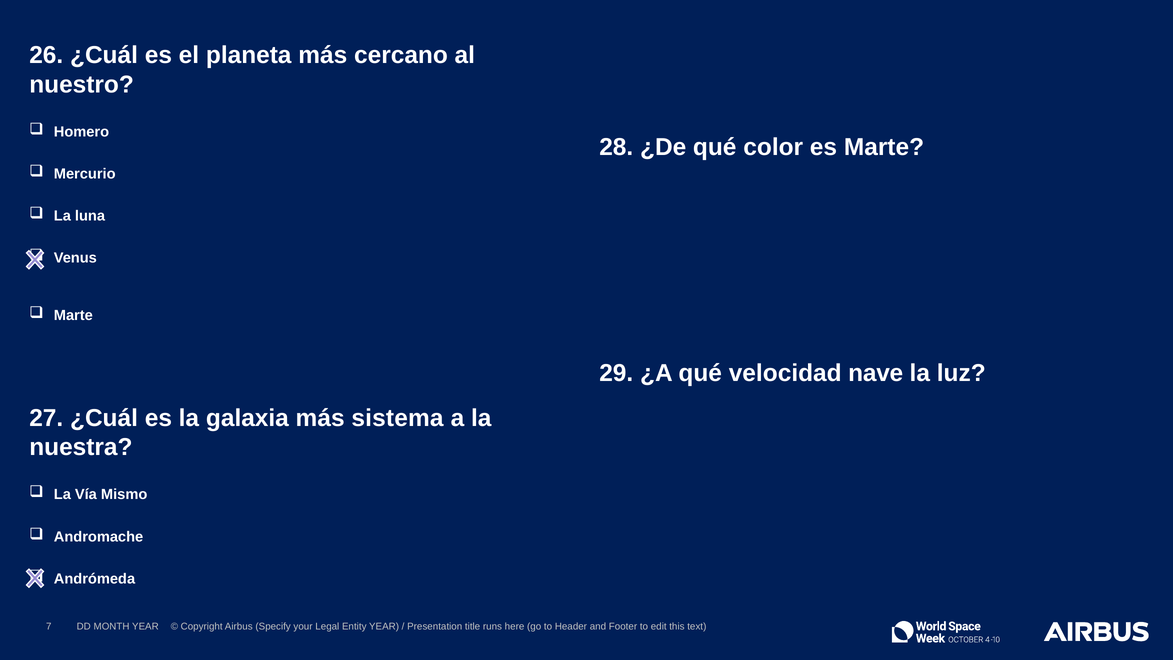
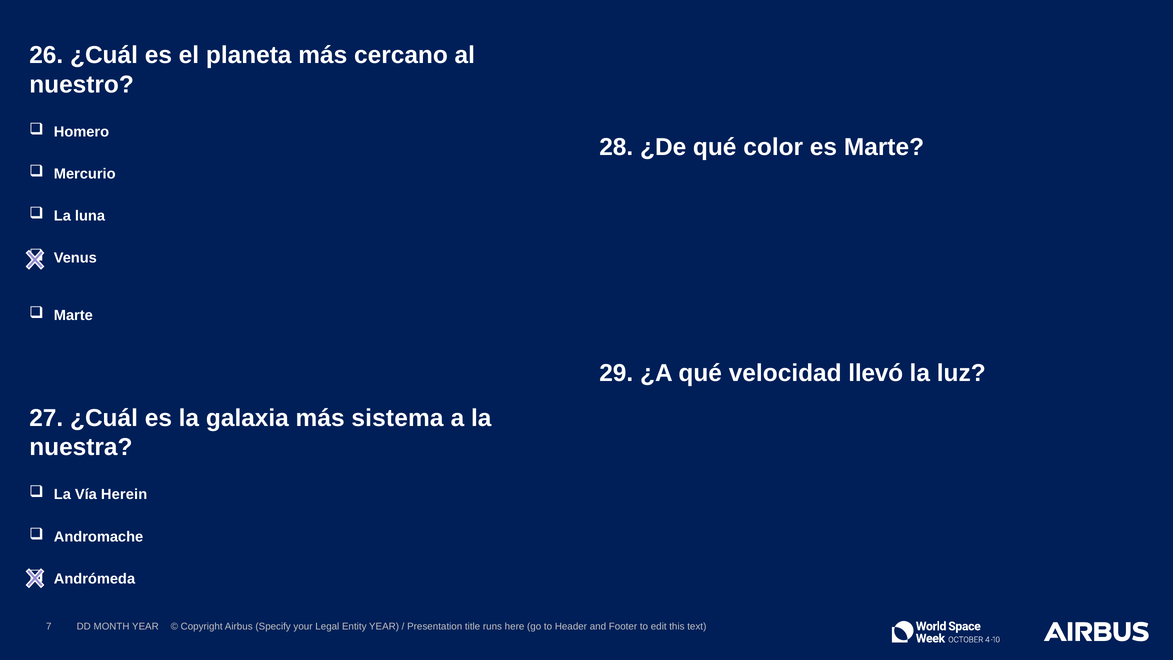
nave: nave -> llevó (876, 373)
Mismo: Mismo -> Herein (124, 494)
